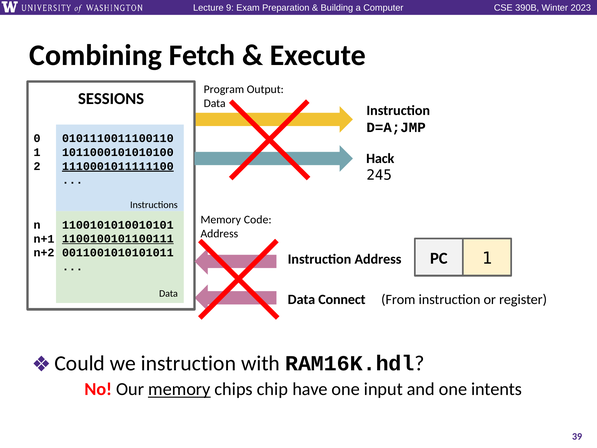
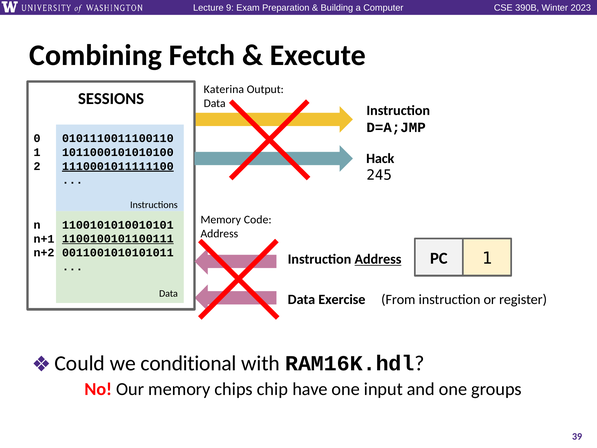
Program: Program -> Katerina (224, 89)
Address underline: none -> present (378, 259)
Connect: Connect -> Exercise (342, 299)
we instruction: instruction -> conditional (189, 363)
memory underline: present -> none (179, 389)
intents: intents -> groups (496, 389)
